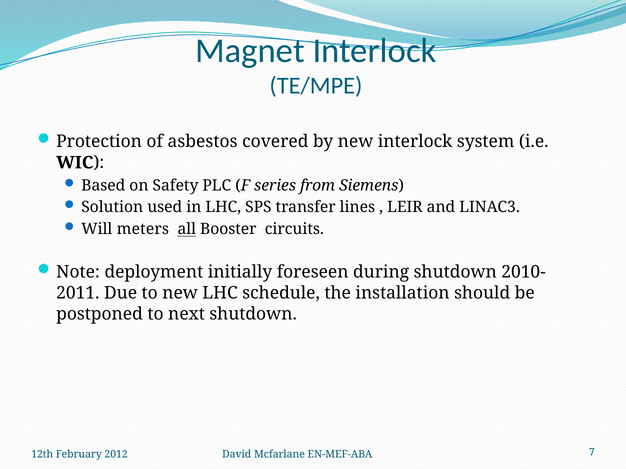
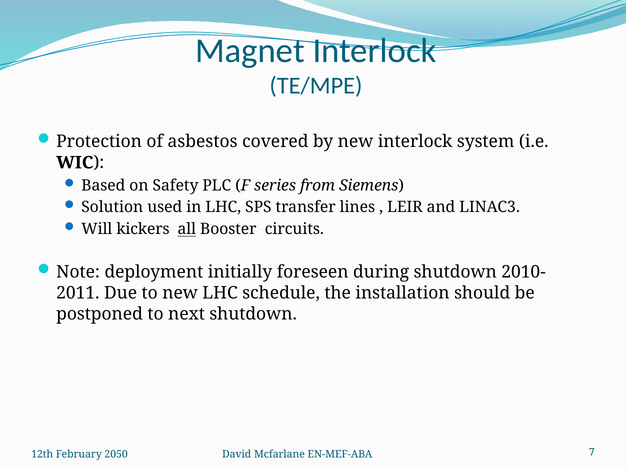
meters: meters -> kickers (143, 229)
2012: 2012 -> 2050 (116, 455)
